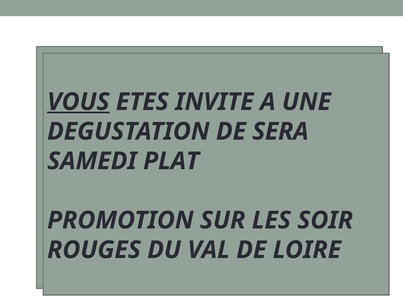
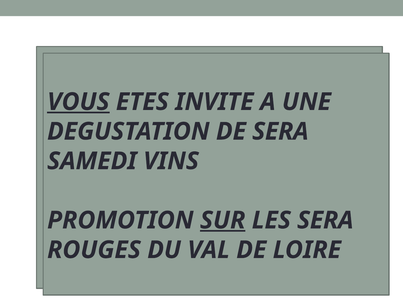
PLAT: PLAT -> VINS (171, 161)
SUR underline: none -> present (223, 220)
LES SOIR: SOIR -> SERA (325, 220)
